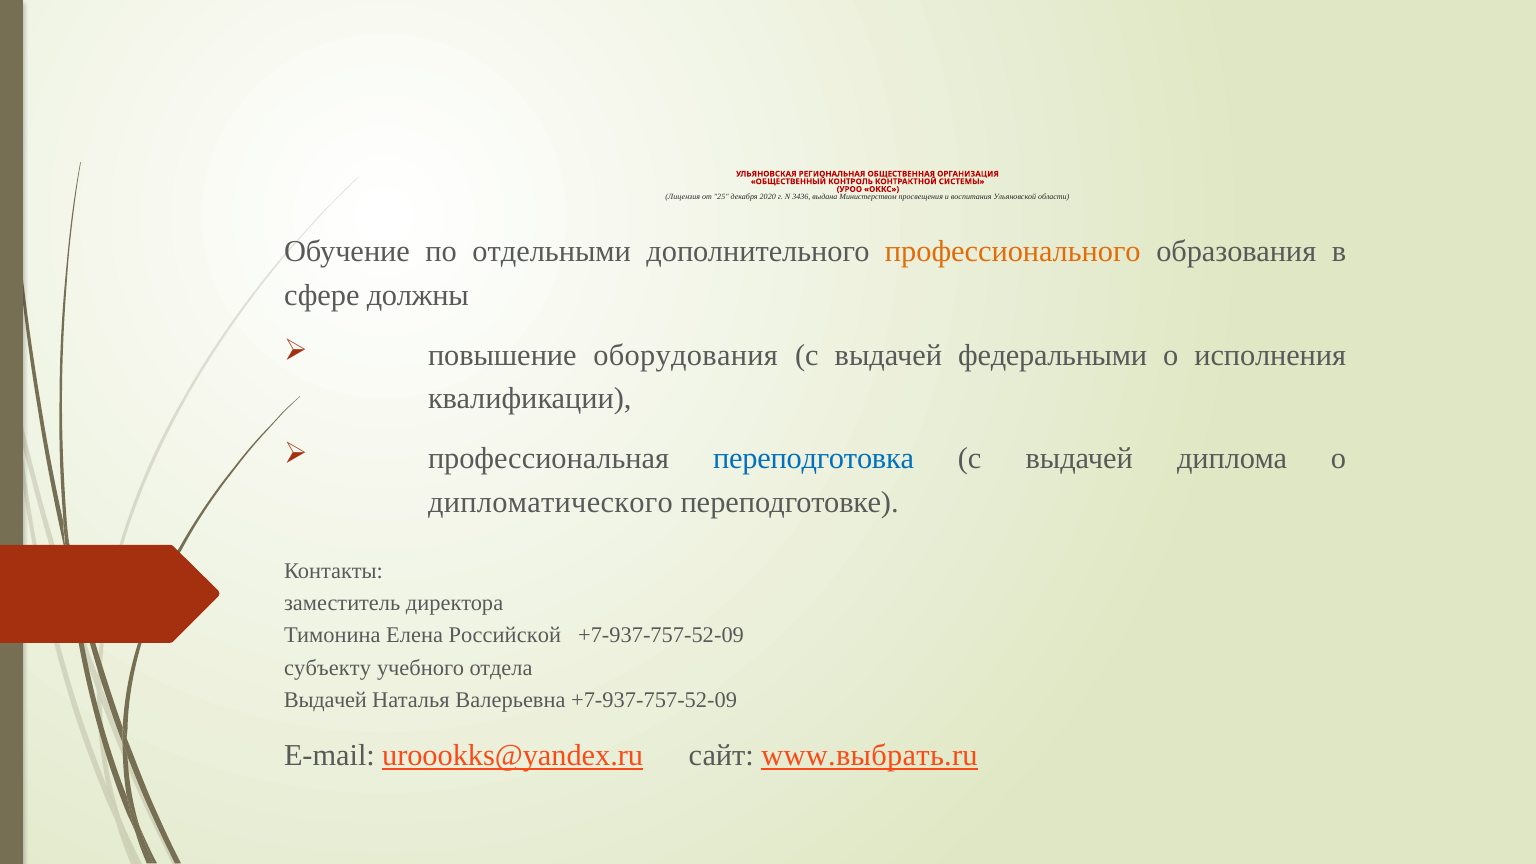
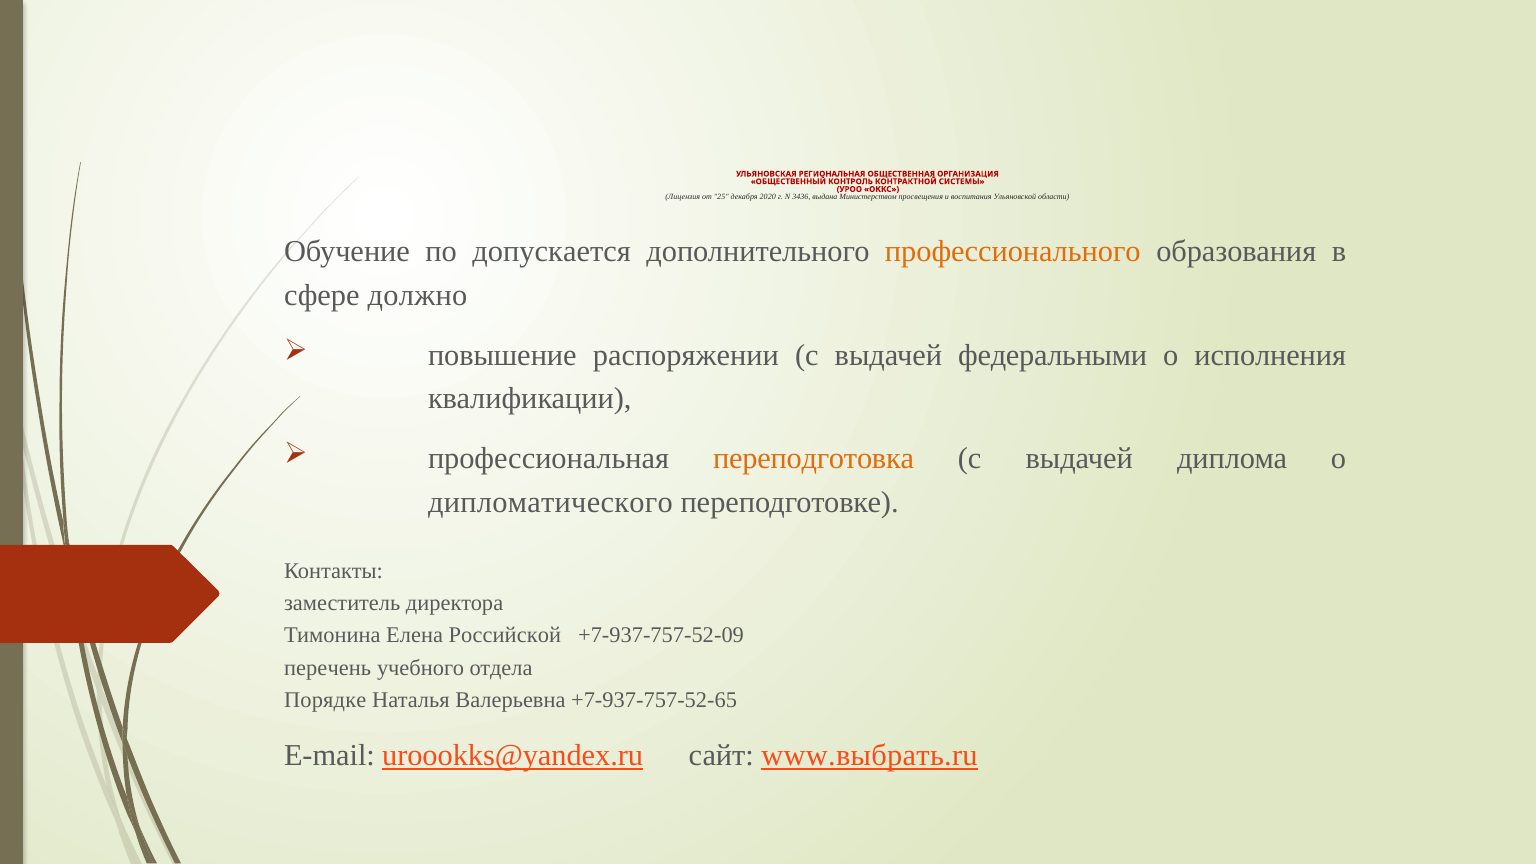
отдельными: отдельными -> допускается (552, 252)
должны: должны -> должно (417, 295)
оборудования: оборудования -> распоряжении (686, 355)
переподготовка colour: blue -> orange (814, 459)
субъекту: субъекту -> перечень (328, 668)
Выдачей: Выдачей -> Порядке (325, 700)
Валерьевна +7-937-757-52-09: +7-937-757-52-09 -> +7-937-757-52-65 (654, 700)
